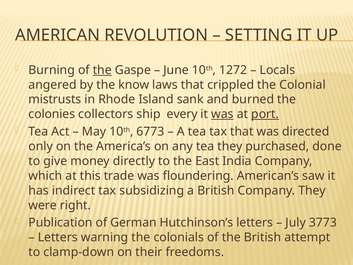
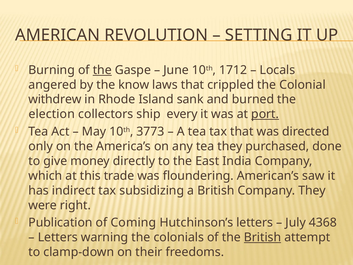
1272: 1272 -> 1712 (233, 70)
mistrusts: mistrusts -> withdrew (55, 99)
colonies: colonies -> election (52, 114)
was underline: present -> none (222, 114)
6773: 6773 -> 3773 (150, 132)
German: German -> Coming (133, 222)
3773: 3773 -> 4368 (323, 222)
British underline: none -> present (263, 237)
